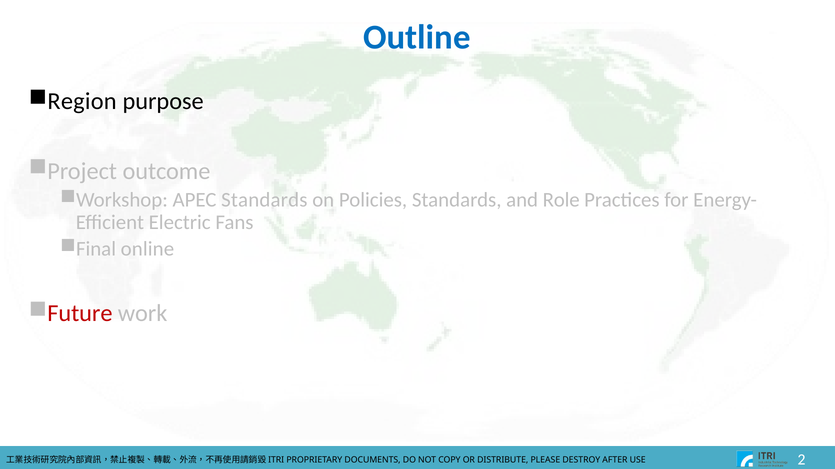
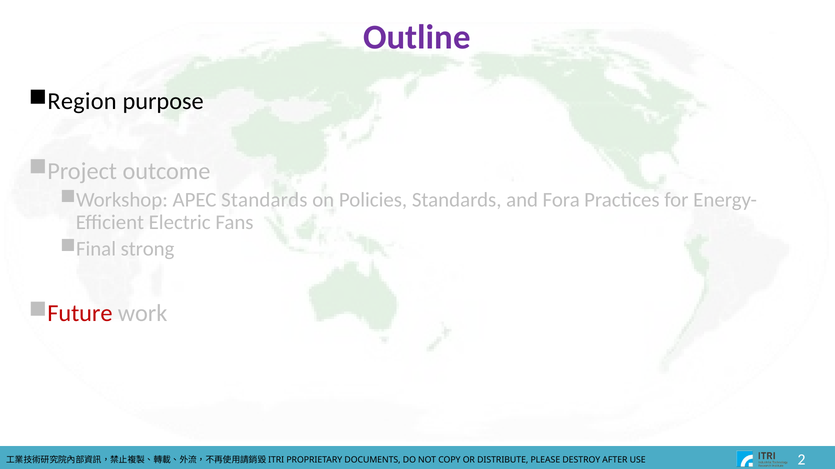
Outline colour: blue -> purple (417, 38)
Role: Role -> Fora (561, 200)
online: online -> strong (148, 249)
